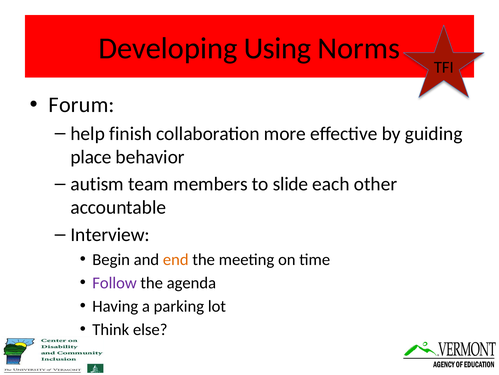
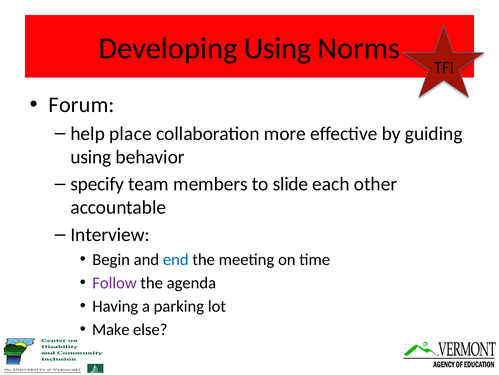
finish: finish -> place (130, 133)
place: place -> using (91, 157)
autism: autism -> specify (97, 184)
end colour: orange -> blue (176, 259)
Think: Think -> Make (111, 329)
